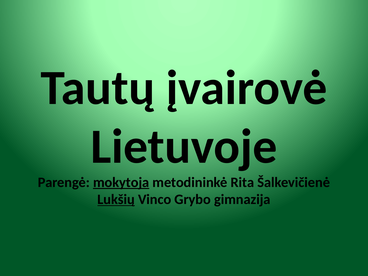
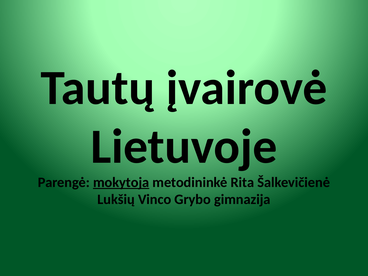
Lukšių underline: present -> none (116, 200)
